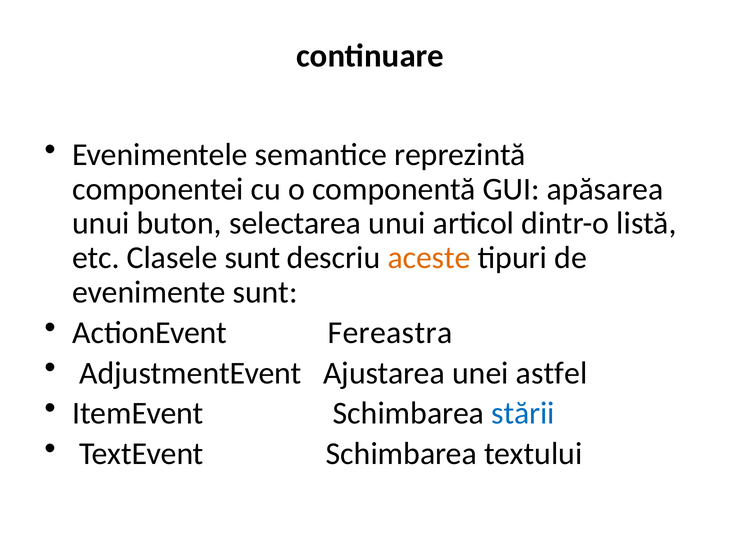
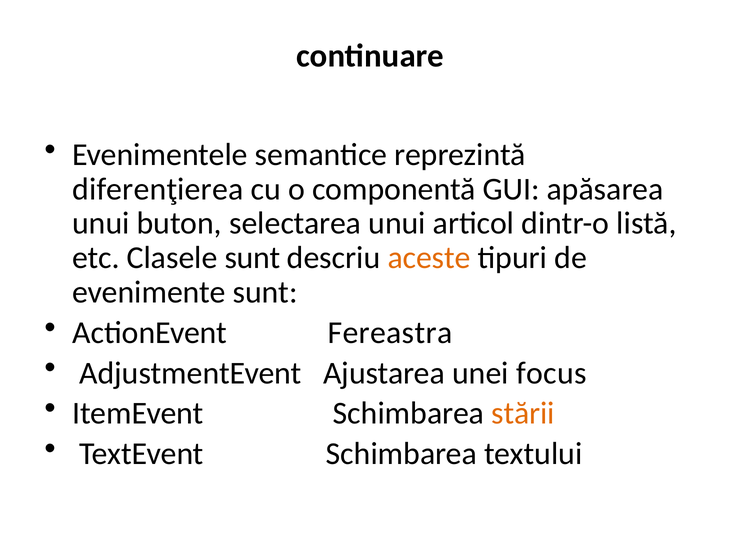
componentei: componentei -> diferenţierea (158, 189)
astfel: astfel -> focus (552, 373)
stării colour: blue -> orange (523, 413)
